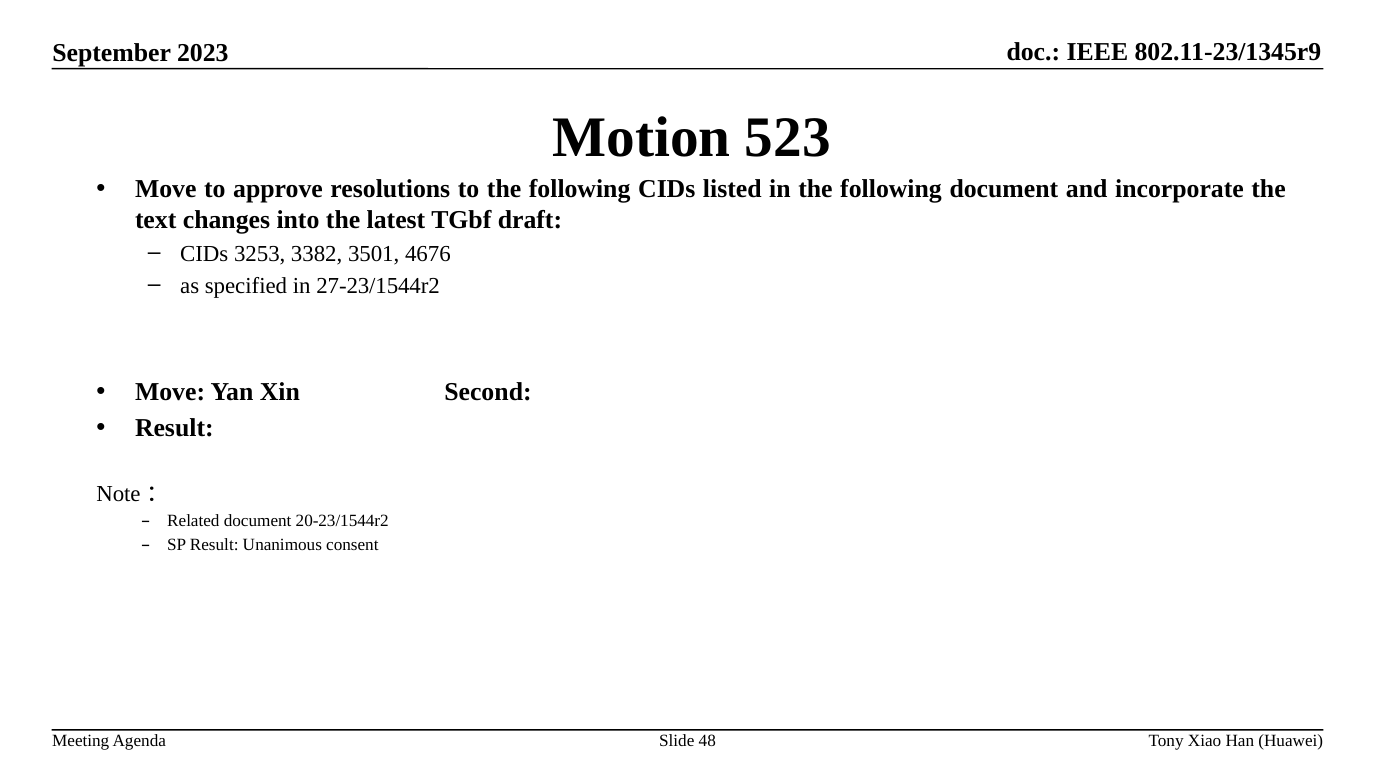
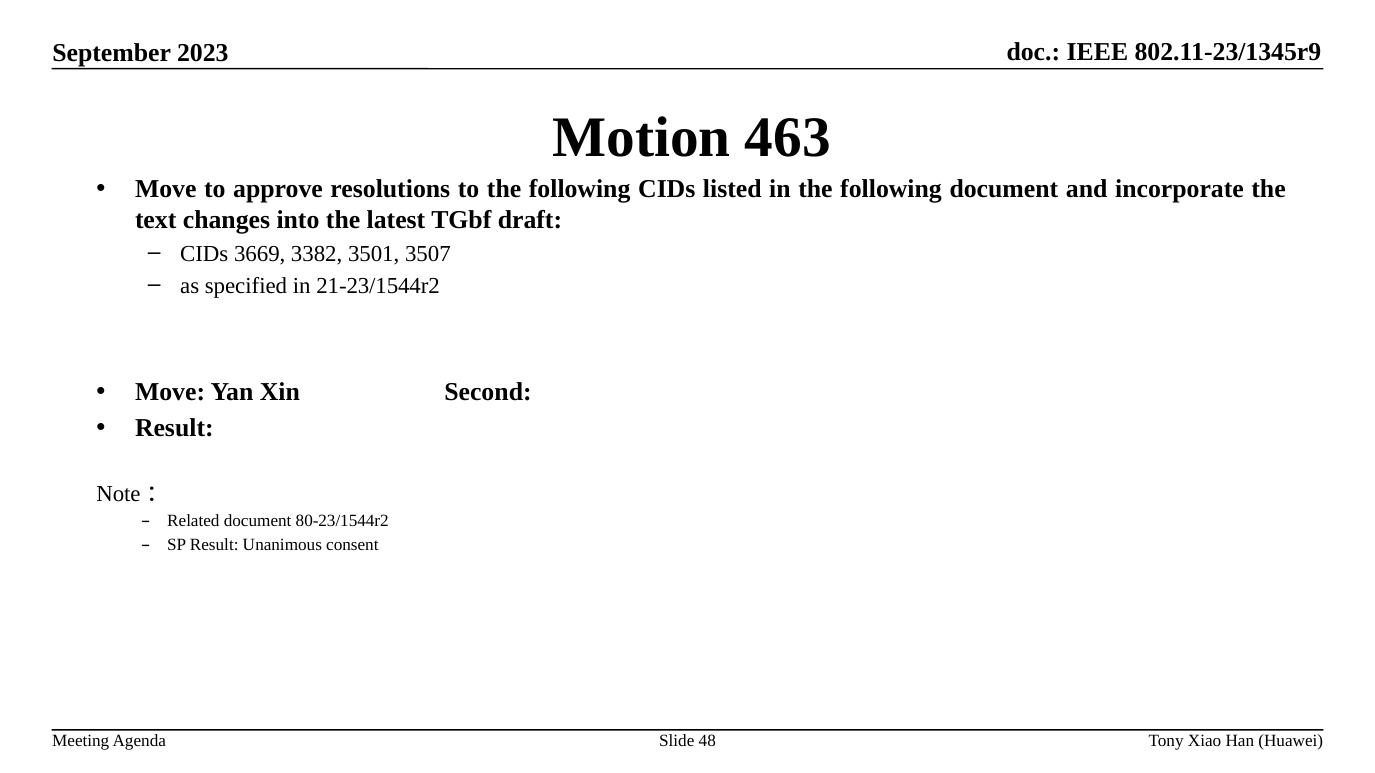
523: 523 -> 463 (788, 138)
3253: 3253 -> 3669 (260, 254)
4676: 4676 -> 3507 (428, 254)
27-23/1544r2: 27-23/1544r2 -> 21-23/1544r2 (378, 286)
20-23/1544r2: 20-23/1544r2 -> 80-23/1544r2 (342, 521)
